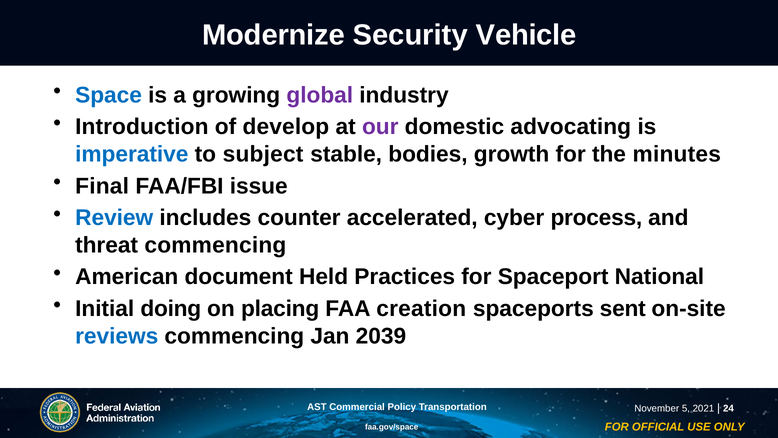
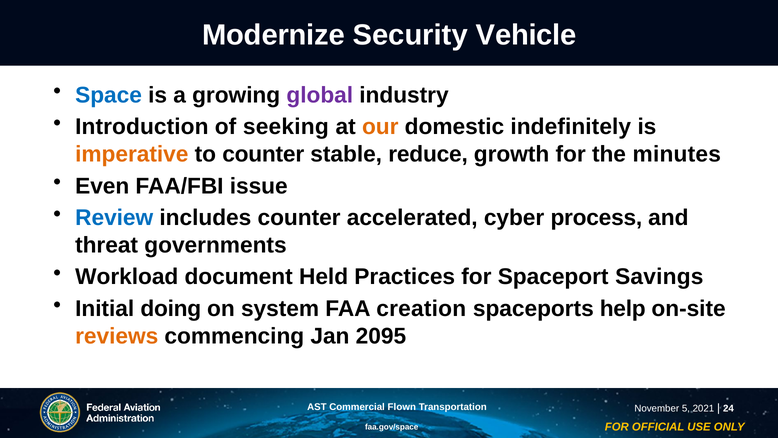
develop: develop -> seeking (286, 127)
our colour: purple -> orange (380, 127)
advocating: advocating -> indefinitely (571, 127)
imperative colour: blue -> orange (132, 154)
to subject: subject -> counter (263, 154)
bodies: bodies -> reduce (428, 154)
Final: Final -> Even (102, 186)
threat commencing: commencing -> governments (215, 245)
American: American -> Workload (127, 277)
National: National -> Savings (659, 277)
placing: placing -> system (280, 309)
sent: sent -> help (623, 309)
reviews colour: blue -> orange (117, 336)
2039: 2039 -> 2095 (381, 336)
Policy: Policy -> Flown (402, 407)
